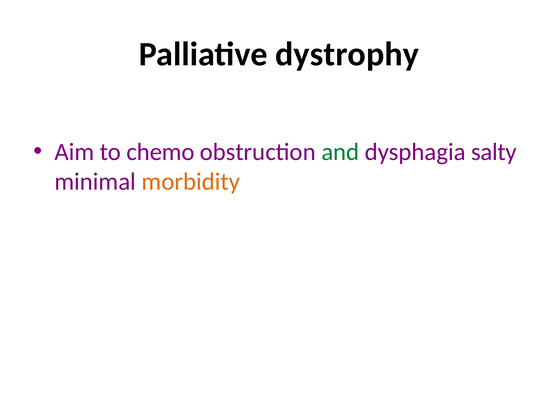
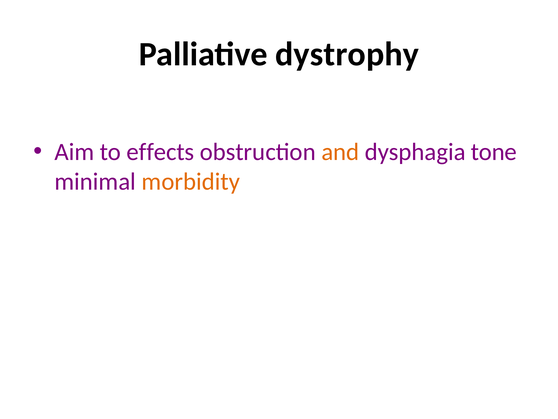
chemo: chemo -> effects (160, 152)
and colour: green -> orange (340, 152)
salty: salty -> tone (494, 152)
